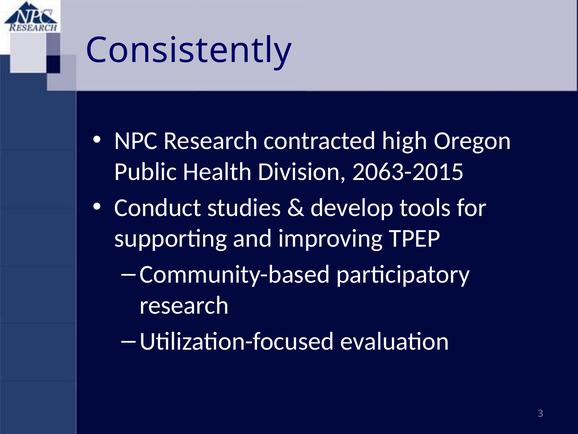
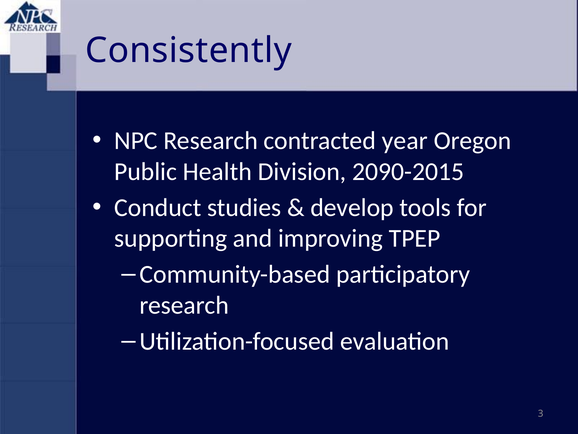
high: high -> year (405, 141)
2063-2015: 2063-2015 -> 2090-2015 (408, 171)
